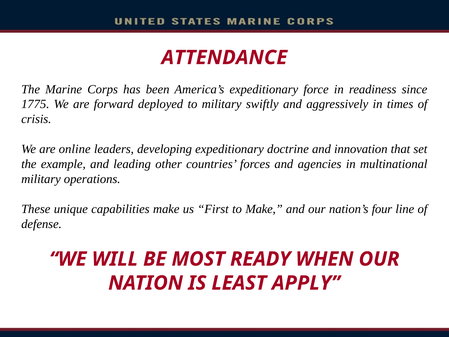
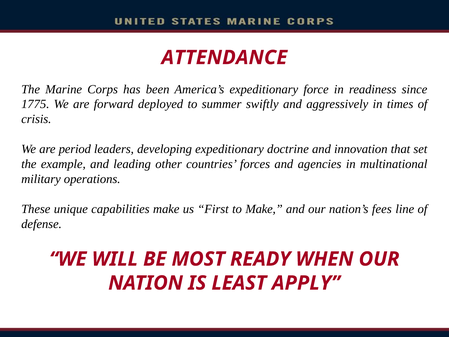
to military: military -> summer (222, 104)
online: online -> period (75, 149)
four: four -> fees (382, 209)
